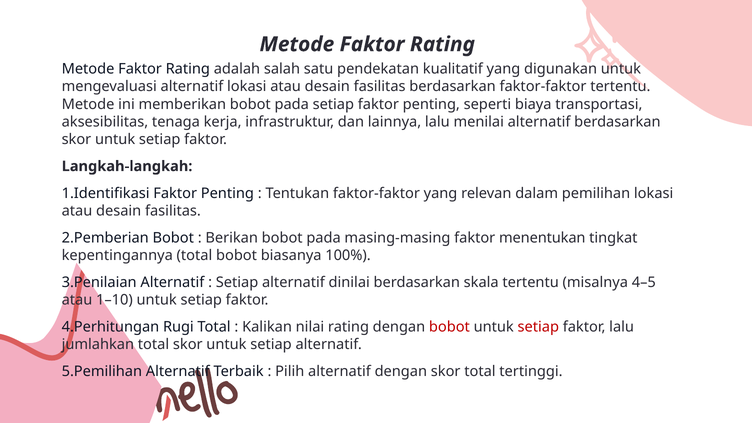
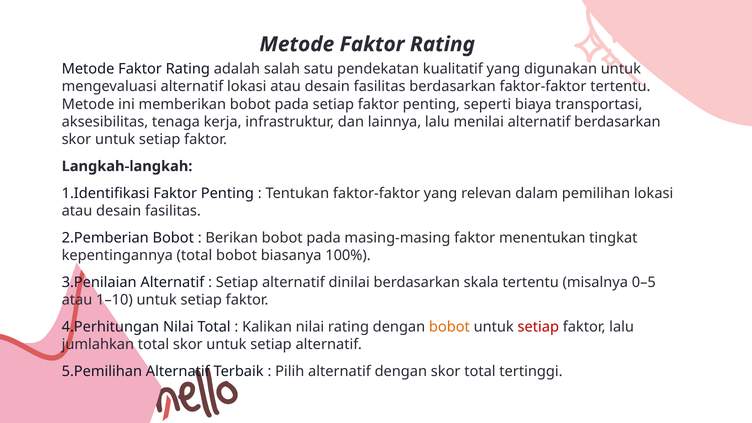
4–5: 4–5 -> 0–5 (644, 282)
Rugi: Rugi -> Nilai (178, 327)
bobot colour: red -> orange (449, 327)
